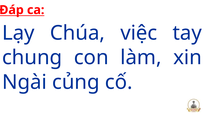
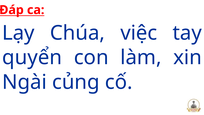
chung: chung -> quyển (32, 57)
